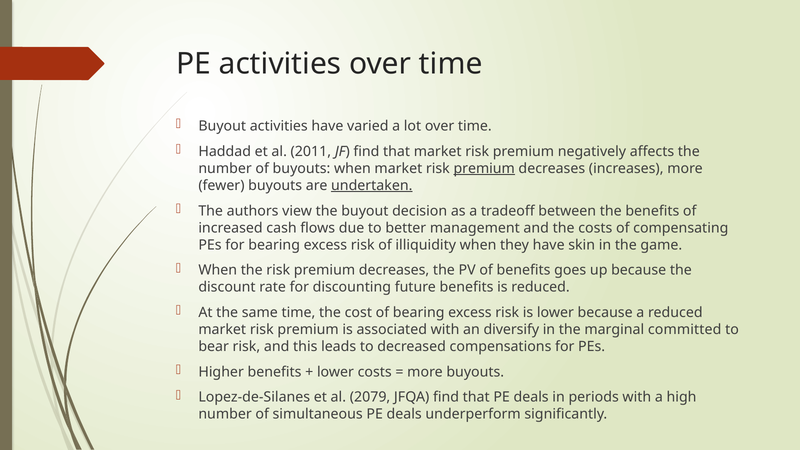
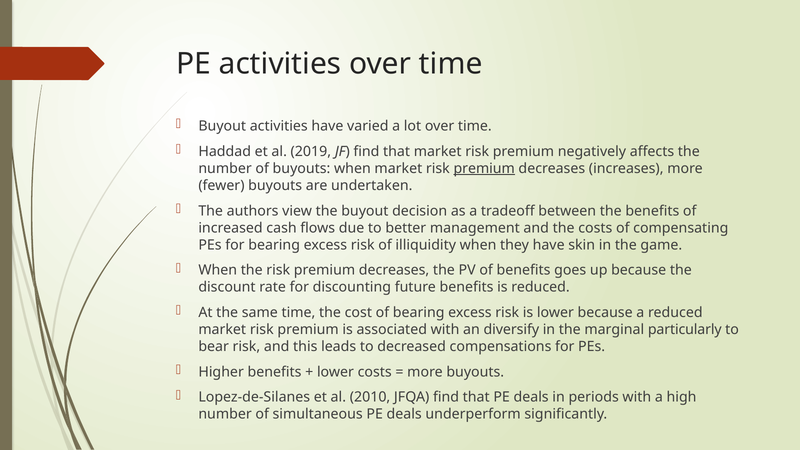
2011: 2011 -> 2019 (311, 151)
undertaken underline: present -> none (372, 186)
committed: committed -> particularly (685, 330)
2079: 2079 -> 2010 (370, 397)
